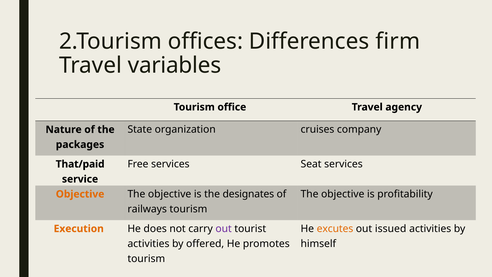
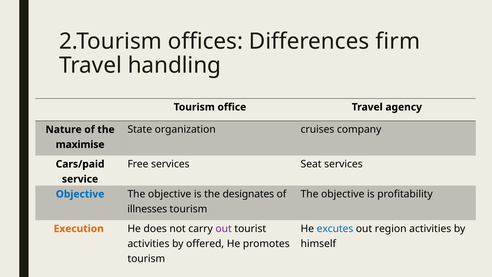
variables: variables -> handling (174, 65)
packages: packages -> maximise (80, 144)
That/paid: That/paid -> Cars/paid (80, 164)
Objective colour: orange -> blue (80, 194)
railways: railways -> illnesses (147, 209)
excutes colour: orange -> blue (335, 229)
issued: issued -> region (391, 229)
